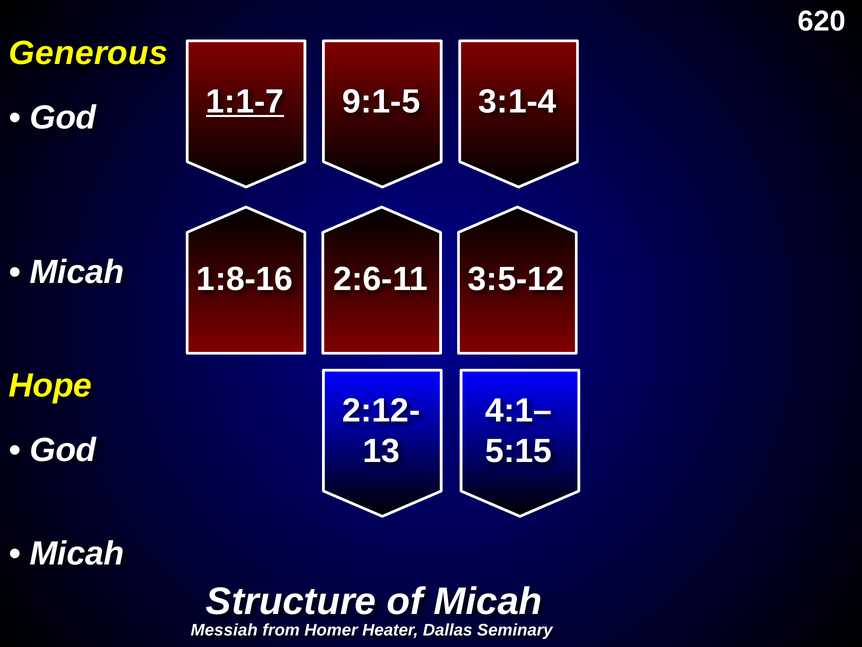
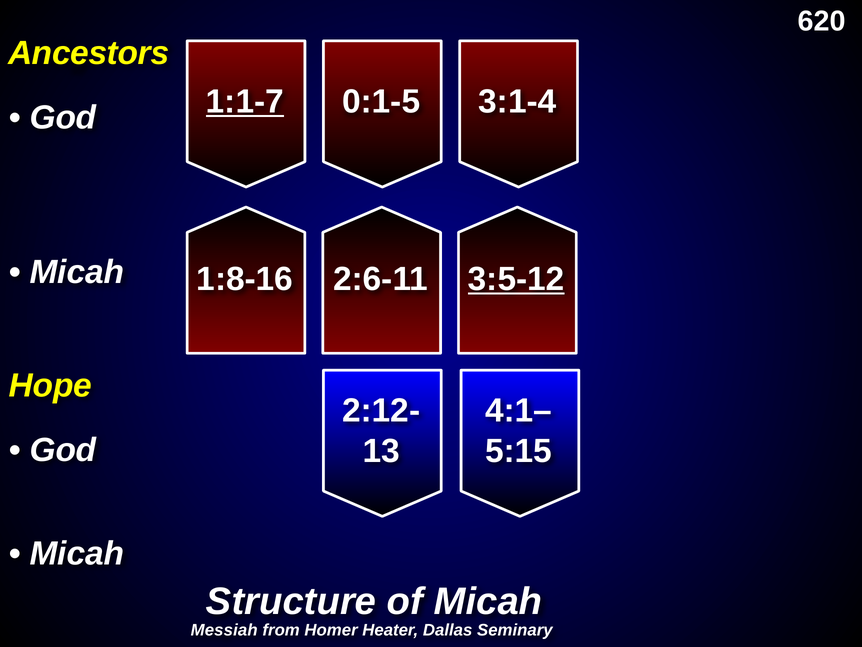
Generous: Generous -> Ancestors (89, 53)
9:1-5: 9:1-5 -> 0:1-5 (381, 102)
3:5-12 underline: none -> present (516, 279)
